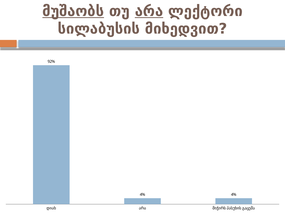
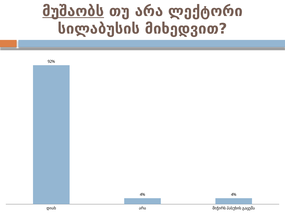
არა underline: present -> none (149, 11)
